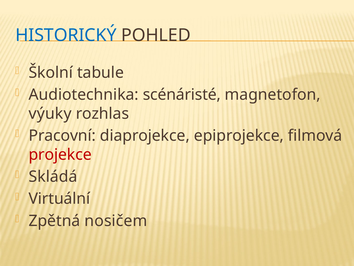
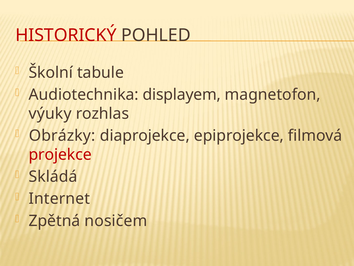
HISTORICKÝ colour: blue -> red (66, 35)
scénáristé: scénáristé -> displayem (182, 94)
Pracovní: Pracovní -> Obrázky (62, 135)
Virtuální: Virtuální -> Internet (59, 198)
